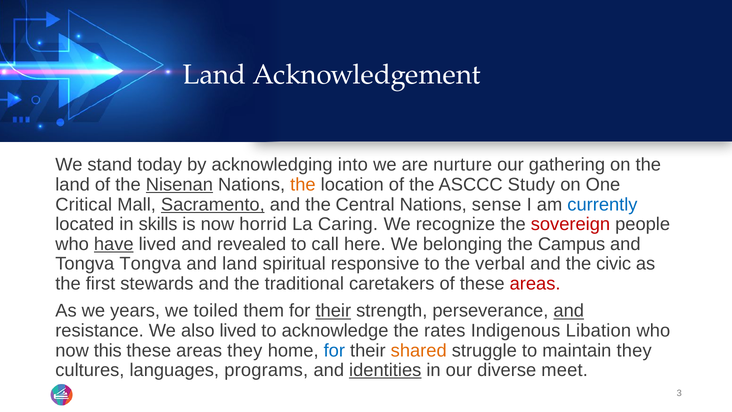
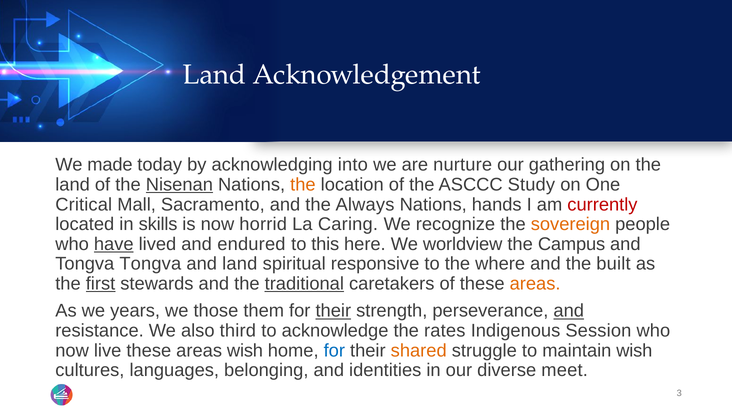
stand: stand -> made (110, 165)
Sacramento underline: present -> none (213, 204)
Central: Central -> Always (365, 204)
sense: sense -> hands (497, 204)
currently colour: blue -> red (602, 204)
sovereign colour: red -> orange (570, 224)
revealed: revealed -> endured (251, 244)
call: call -> this (325, 244)
belonging: belonging -> worldview (463, 244)
verbal: verbal -> where (500, 264)
civic: civic -> built (613, 264)
first underline: none -> present (101, 283)
traditional underline: none -> present (304, 283)
areas colour: red -> orange (535, 283)
toiled: toiled -> those (216, 311)
also lived: lived -> third (238, 331)
Libation: Libation -> Session (598, 331)
this: this -> live (108, 350)
areas they: they -> wish (245, 350)
maintain they: they -> wish (634, 350)
programs: programs -> belonging (266, 370)
identities underline: present -> none (385, 370)
